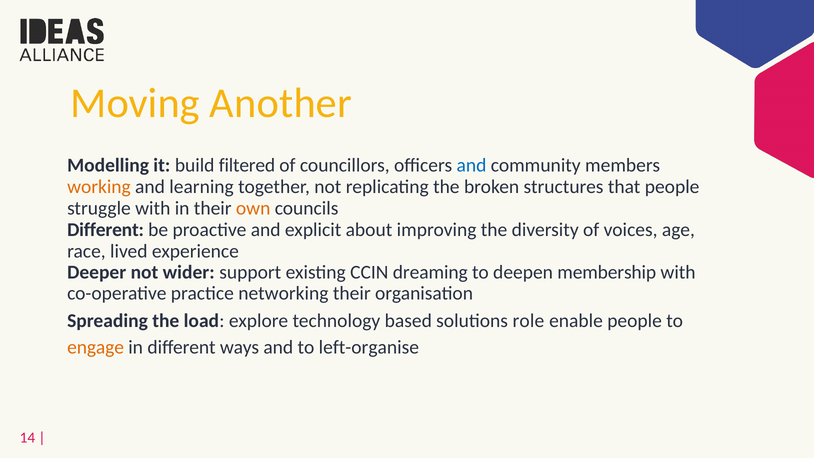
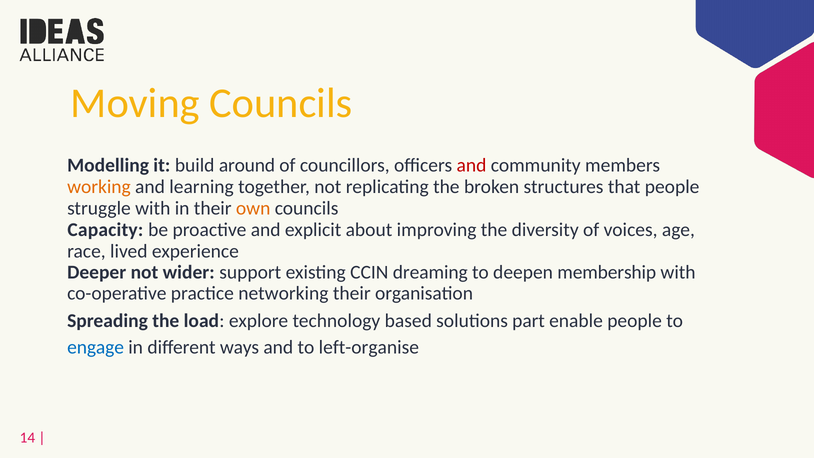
Moving Another: Another -> Councils (281, 103)
filtered: filtered -> around (247, 165)
and colour: blue -> red (471, 165)
Different: Different -> Capacity (105, 230)
role: role -> part (529, 320)
engage colour: orange -> blue (96, 347)
